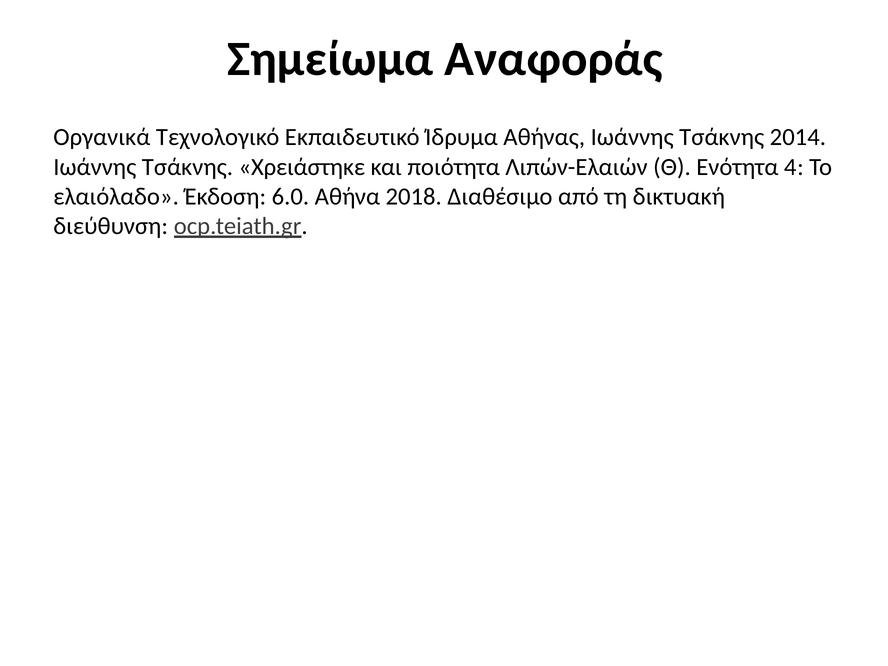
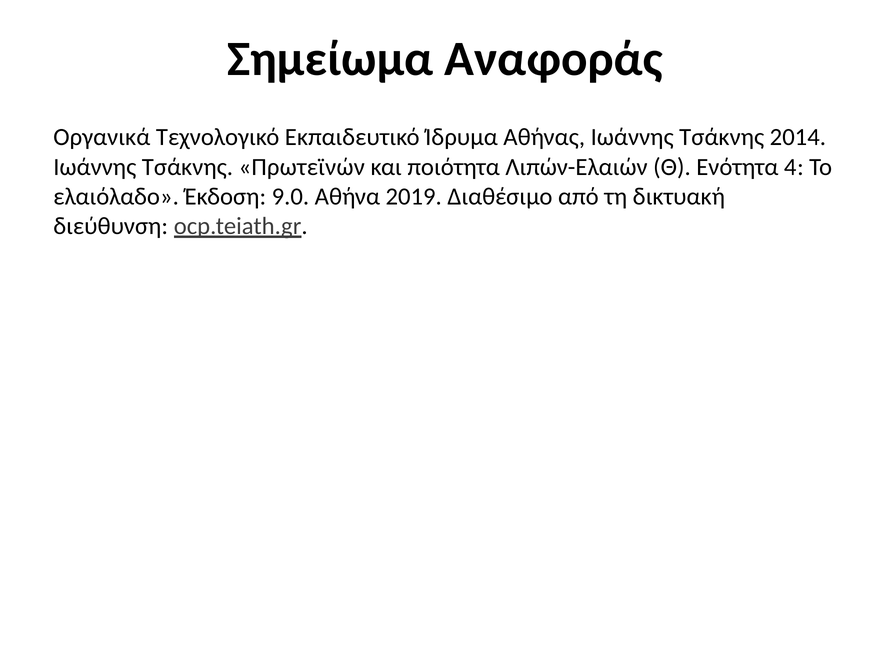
Χρειάστηκε: Χρειάστηκε -> Πρωτεϊνών (302, 167)
6.0: 6.0 -> 9.0 (290, 197)
2018: 2018 -> 2019 (414, 197)
